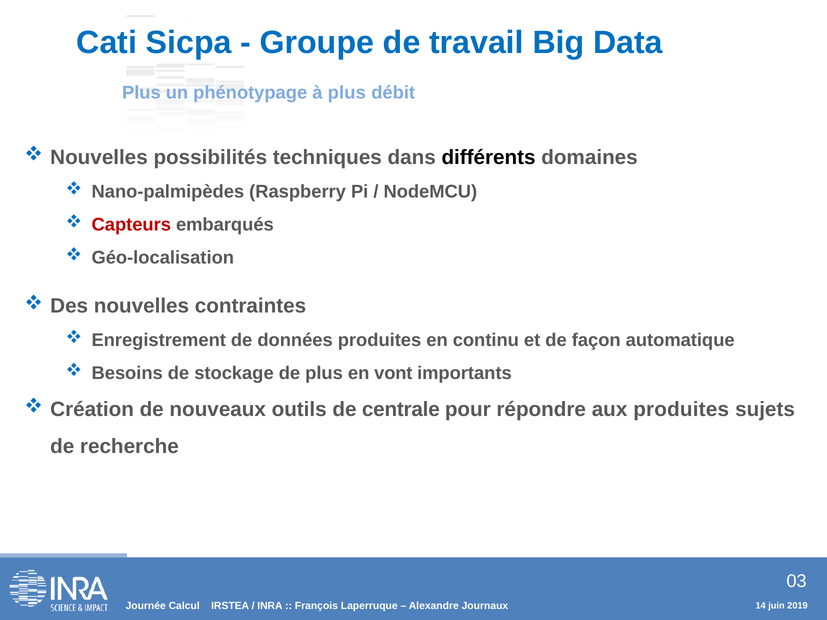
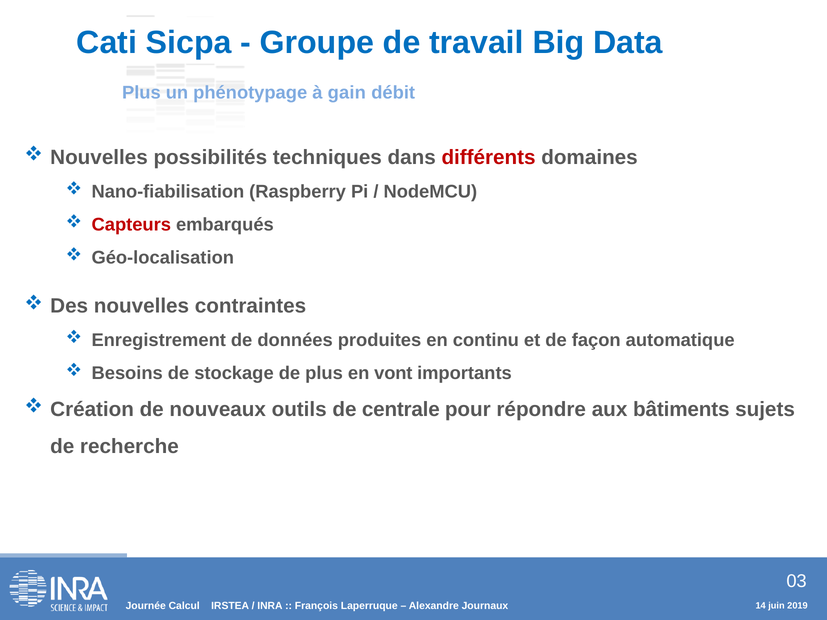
à plus: plus -> gain (347, 93)
différents colour: black -> red (489, 157)
Nano-palmipèdes: Nano-palmipèdes -> Nano-fiabilisation (168, 192)
aux produites: produites -> bâtiments (681, 410)
